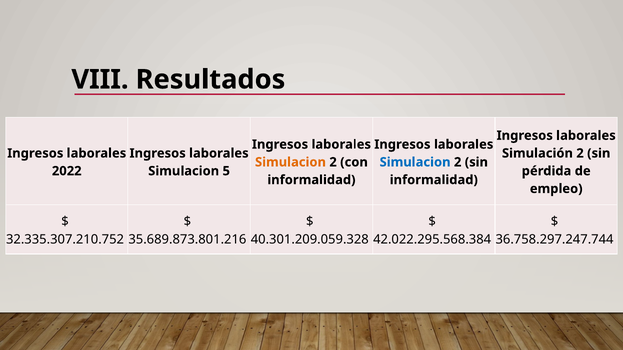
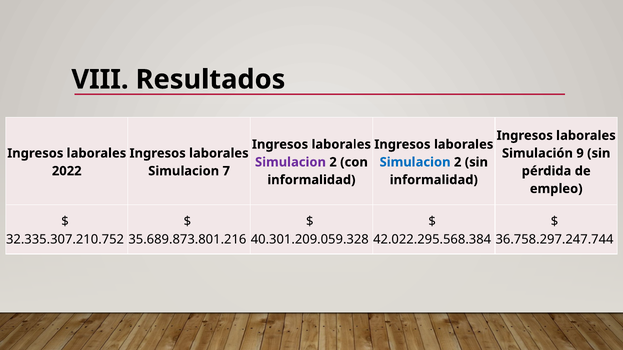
Simulación 2: 2 -> 9 (580, 153)
Simulacion colour: orange -> purple (290, 162)
5: 5 -> 7 (226, 171)
